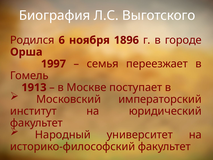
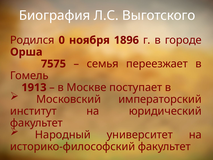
6: 6 -> 0 (62, 40)
1997: 1997 -> 7575 (53, 64)
